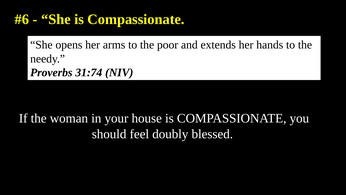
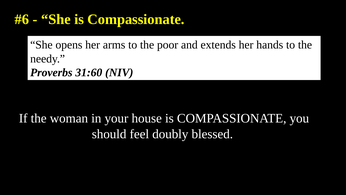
31:74: 31:74 -> 31:60 (89, 73)
